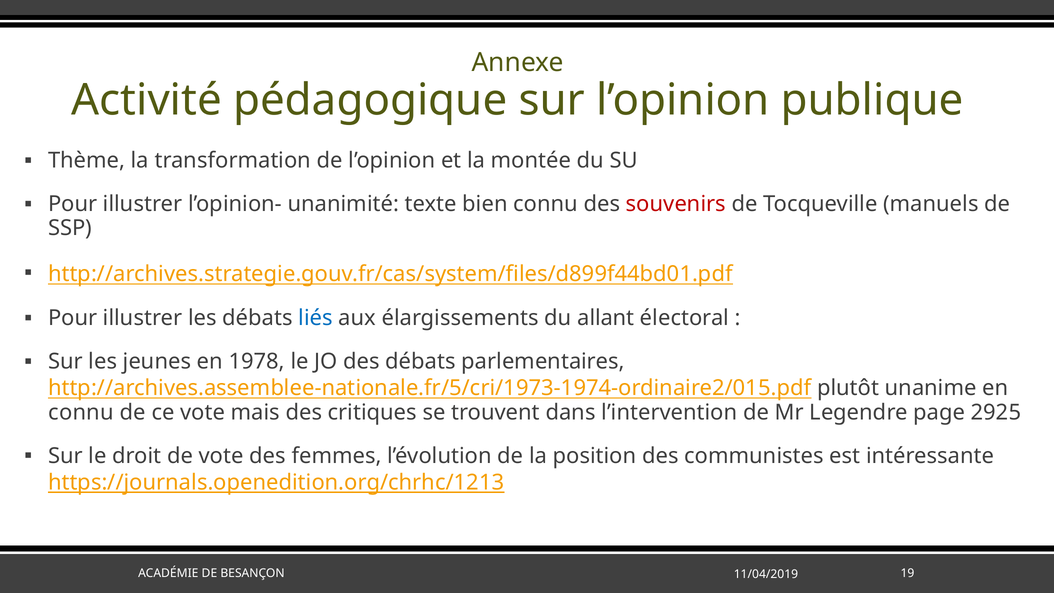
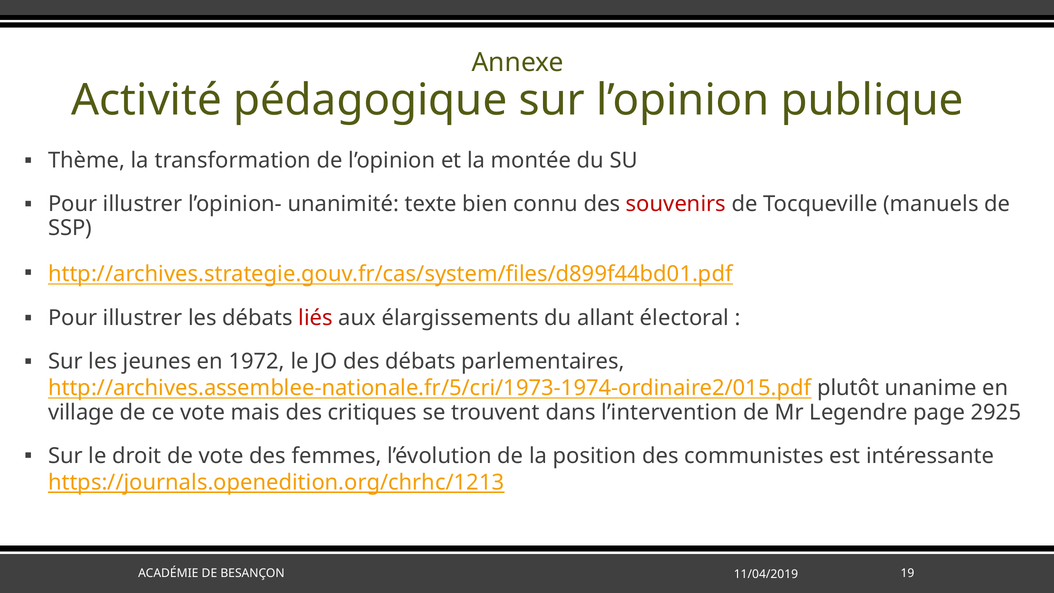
liés colour: blue -> red (316, 318)
1978: 1978 -> 1972 (257, 362)
connu: connu -> village (81, 412)
